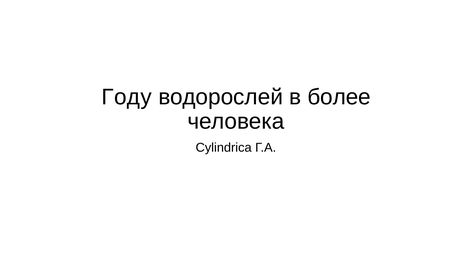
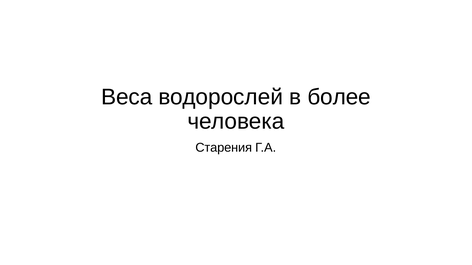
Году: Году -> Веса (127, 97)
Cylindrica: Cylindrica -> Старения (224, 148)
